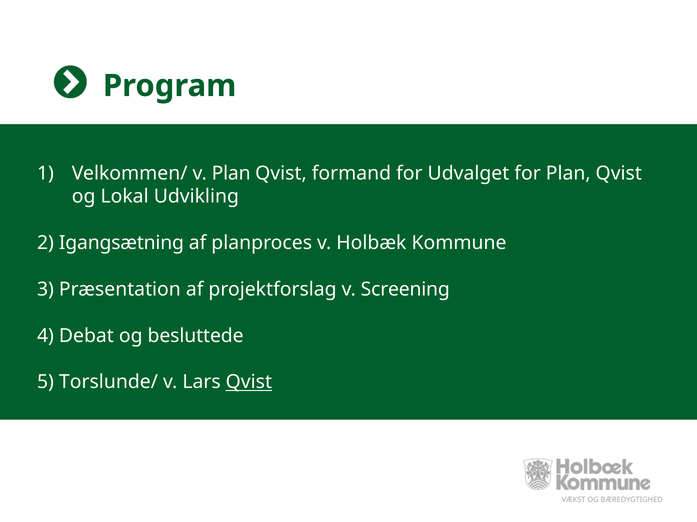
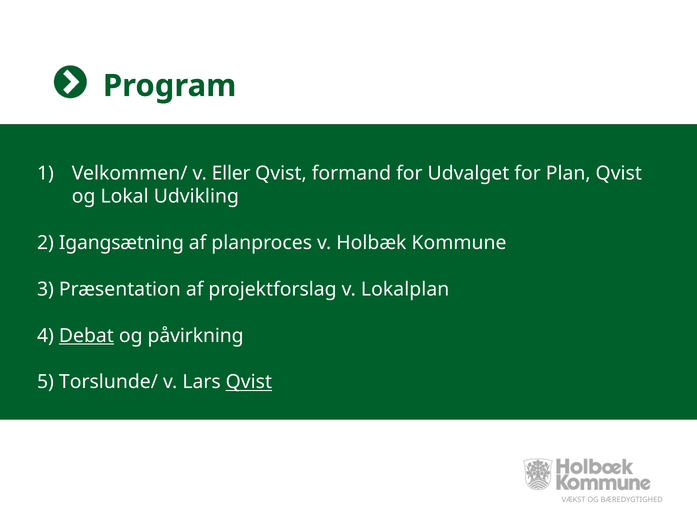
v Plan: Plan -> Eller (231, 173)
Screening: Screening -> Lokalplan (405, 290)
Debat underline: none -> present (86, 336)
besluttede: besluttede -> påvirkning (196, 336)
